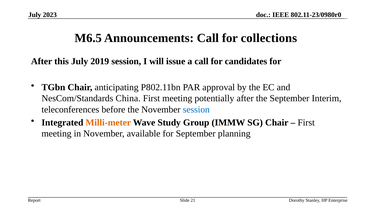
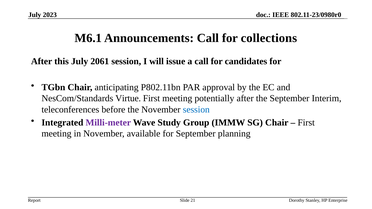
M6.5: M6.5 -> M6.1 (88, 38)
2019: 2019 -> 2061 (100, 61)
China: China -> Virtue (128, 99)
Milli-meter colour: orange -> purple (108, 123)
